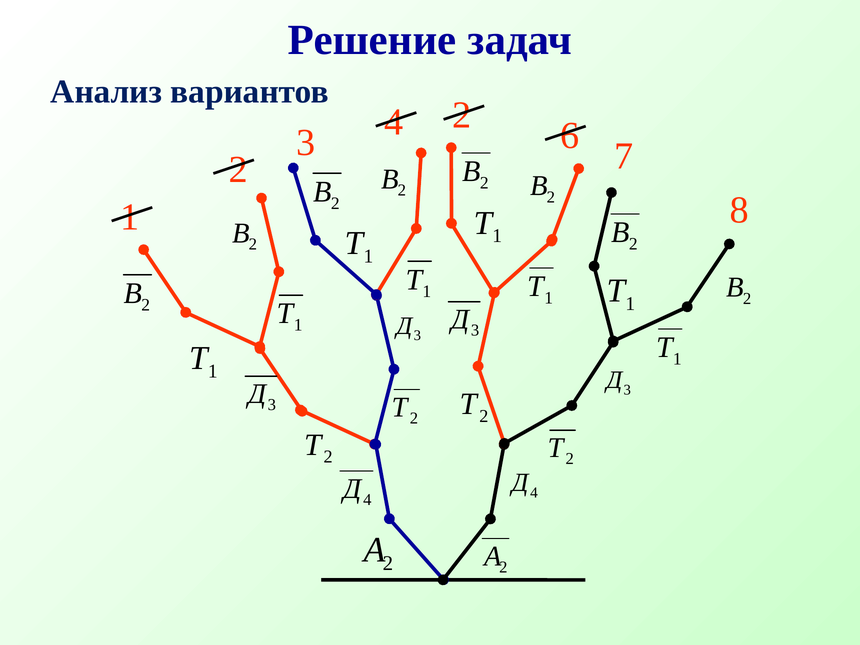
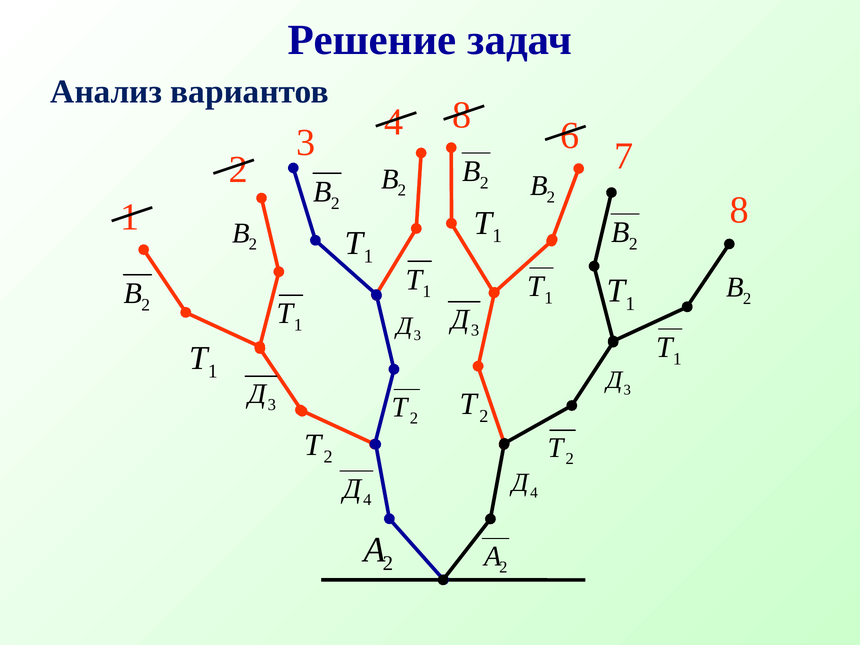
4 2: 2 -> 8 (462, 115)
